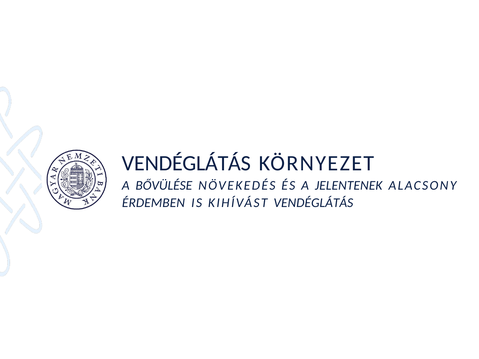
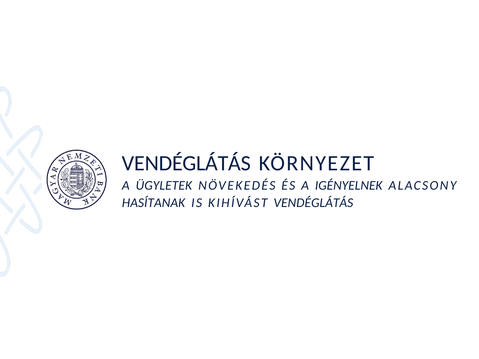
BŐVÜLÉSE: BŐVÜLÉSE -> ÜGYLETEK (164, 185)
JELENTENEK: JELENTENEK -> IGÉNYELNEK (349, 185)
ÉRDEMBEN: ÉRDEMBEN -> HASÍTANAK (154, 203)
